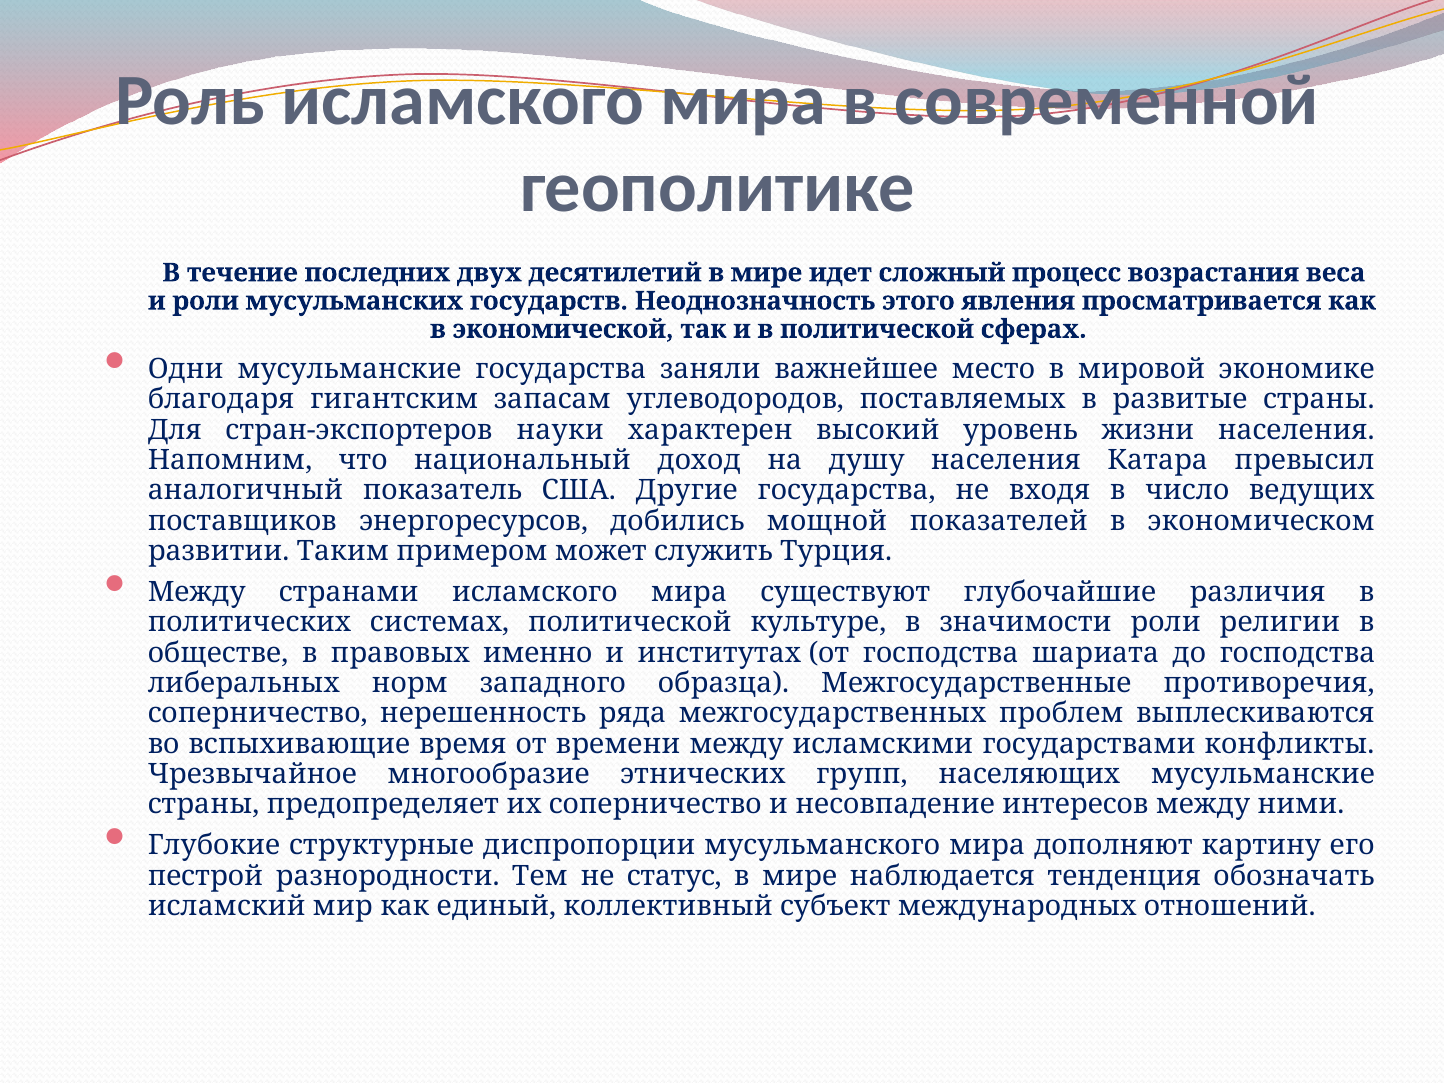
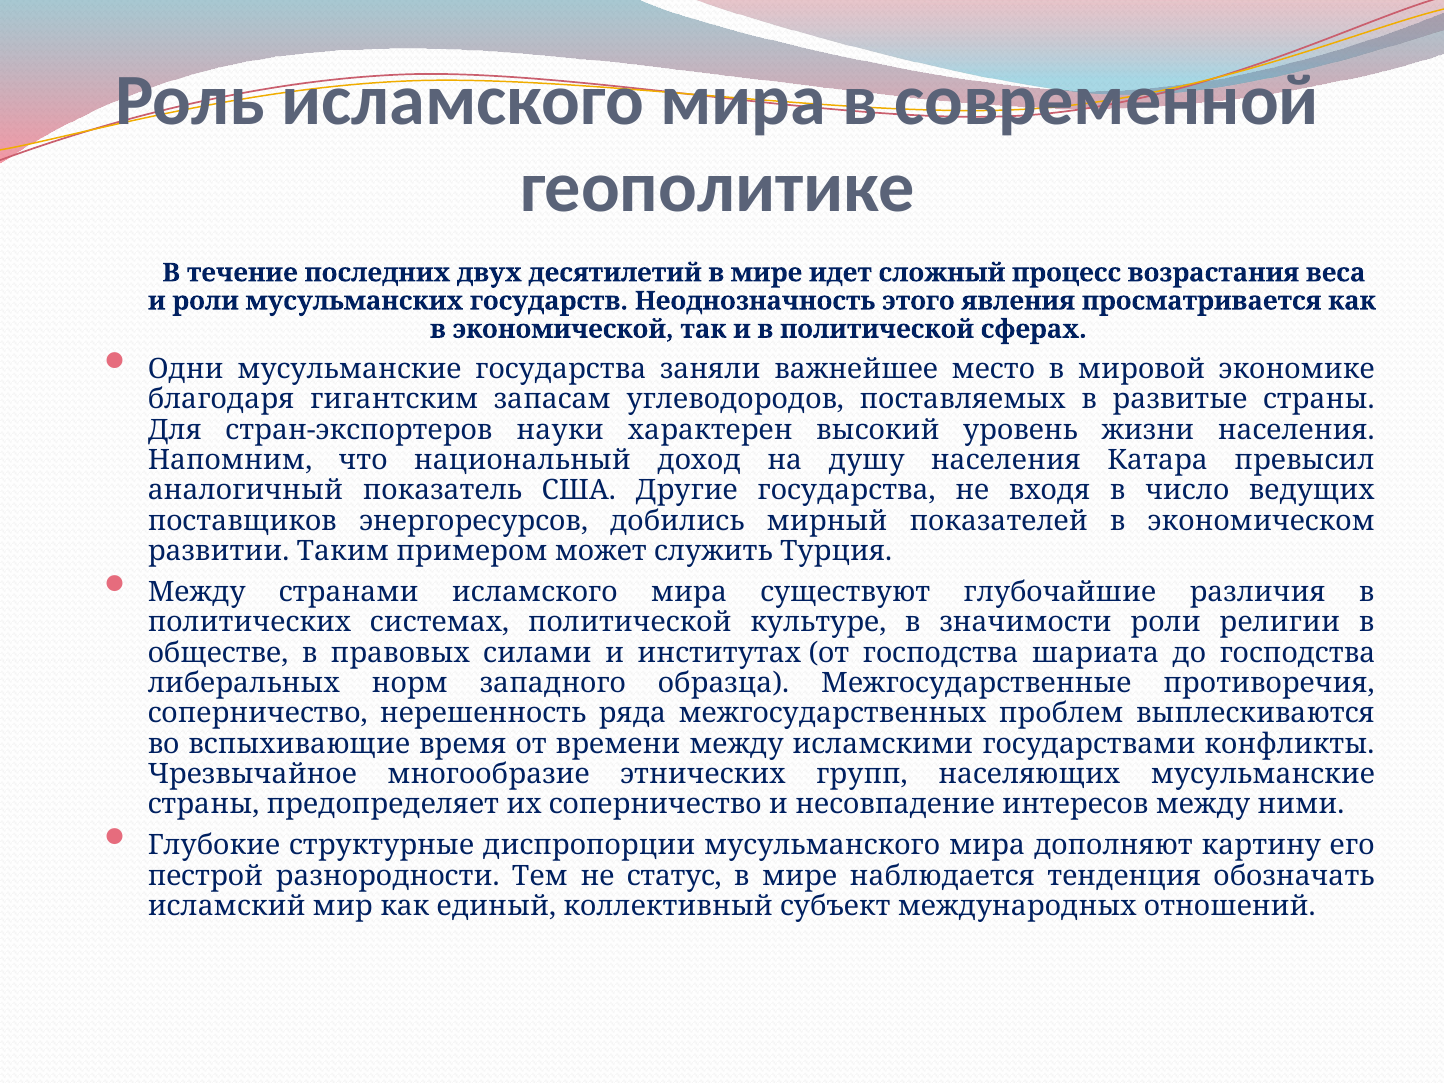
мощной: мощной -> мирный (827, 521)
именно: именно -> силами (537, 653)
